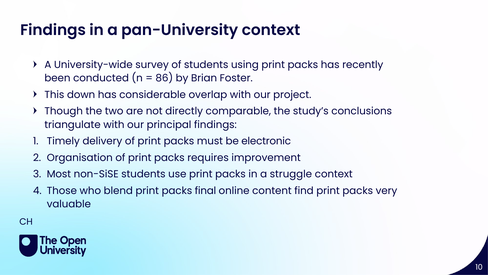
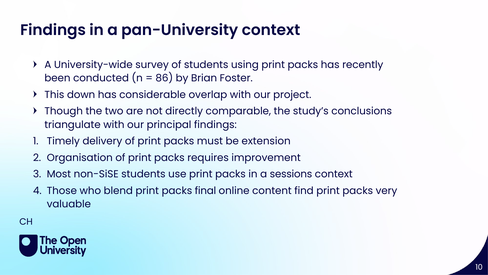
electronic: electronic -> extension (266, 141)
struggle: struggle -> sessions (291, 174)
